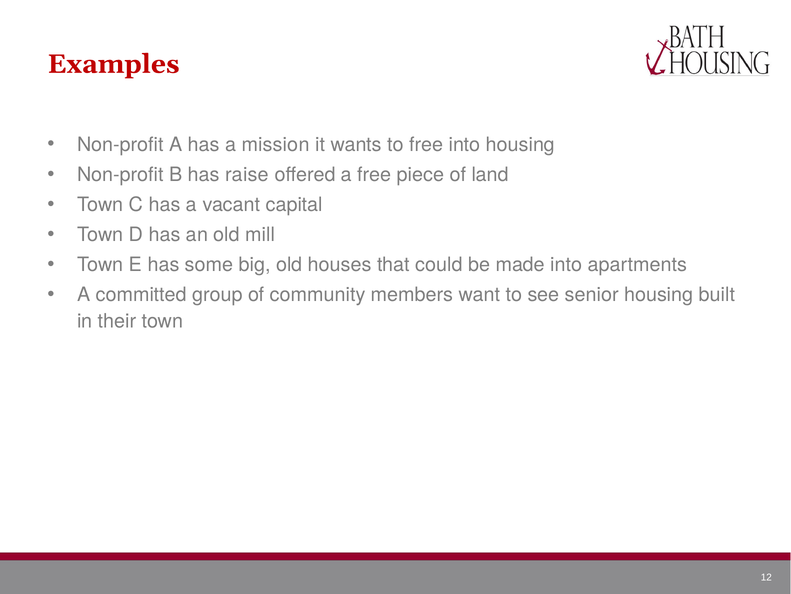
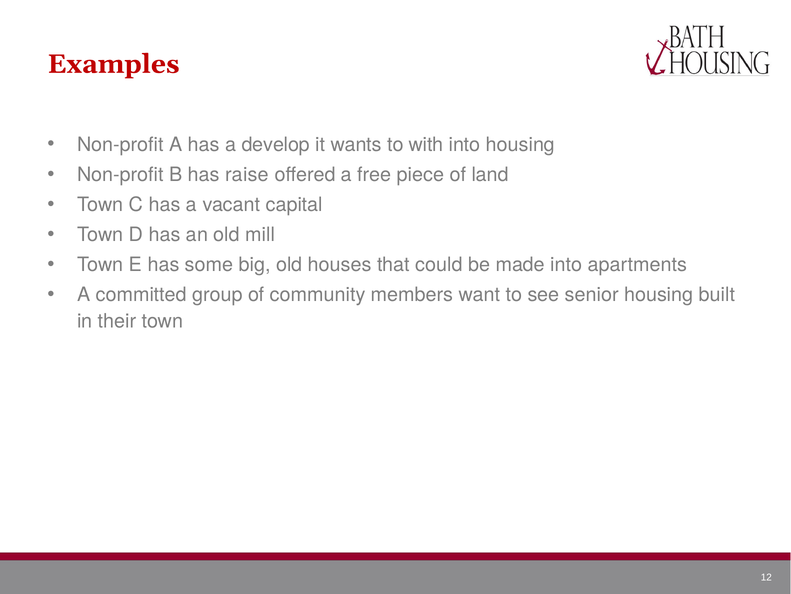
mission: mission -> develop (276, 144)
to free: free -> with (426, 144)
